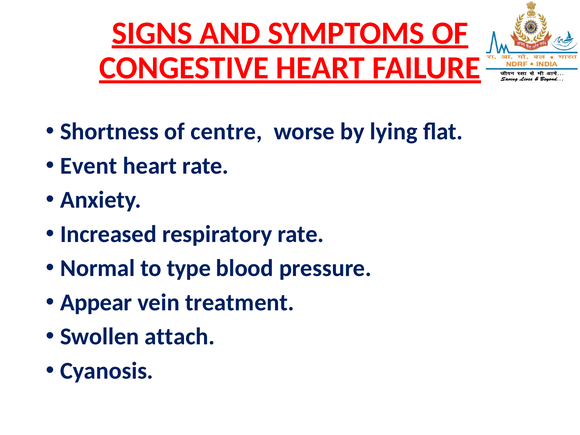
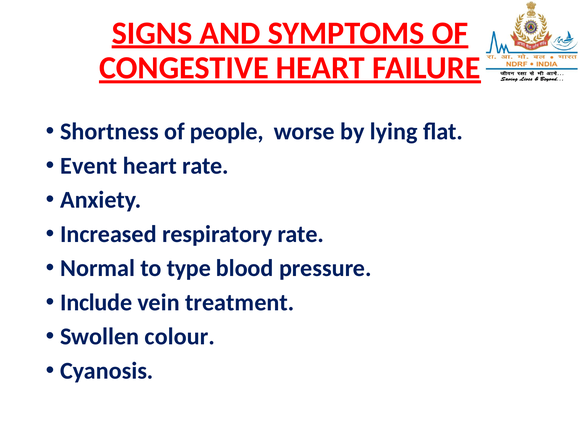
centre: centre -> people (227, 132)
Appear: Appear -> Include (96, 302)
attach: attach -> colour (180, 337)
